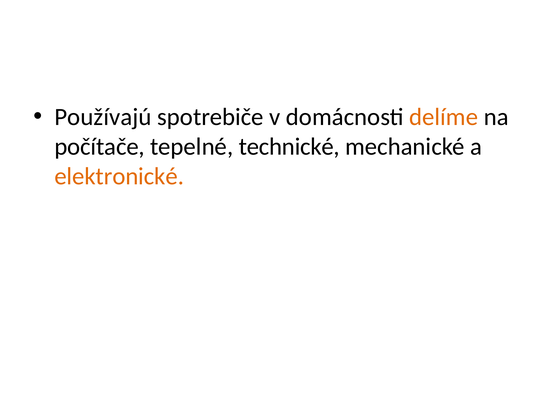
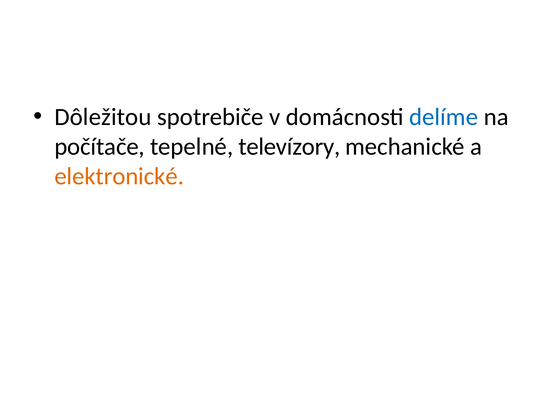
Používajú: Používajú -> Dôležitou (103, 117)
delíme colour: orange -> blue (444, 117)
technické: technické -> televízory (289, 147)
